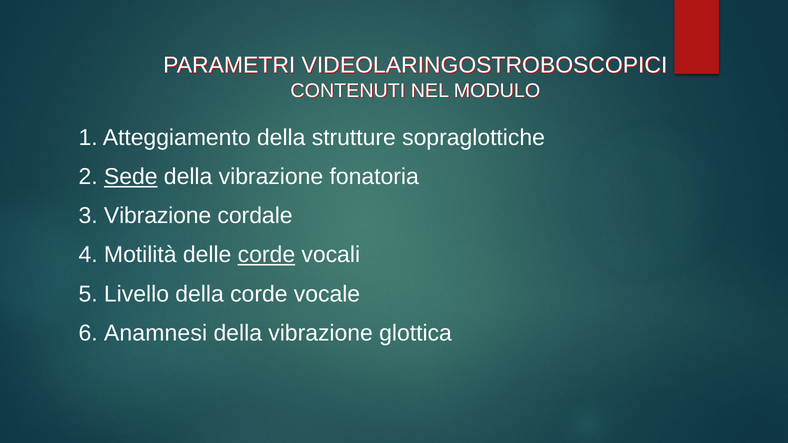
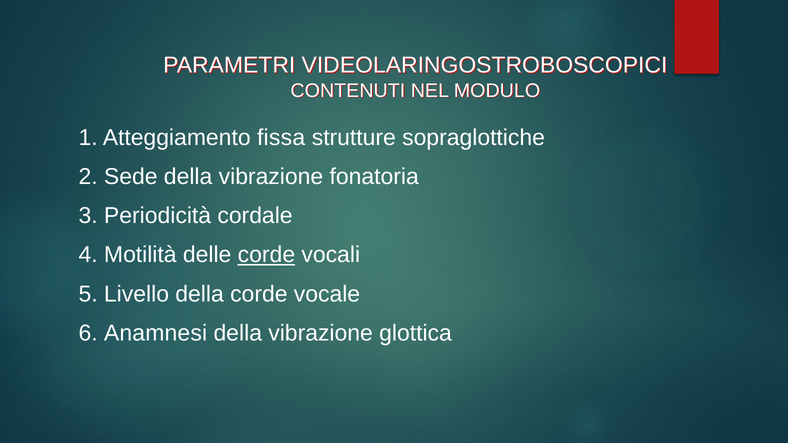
Atteggiamento della: della -> fissa (281, 138)
Sede underline: present -> none (131, 177)
3 Vibrazione: Vibrazione -> Periodicità (158, 216)
